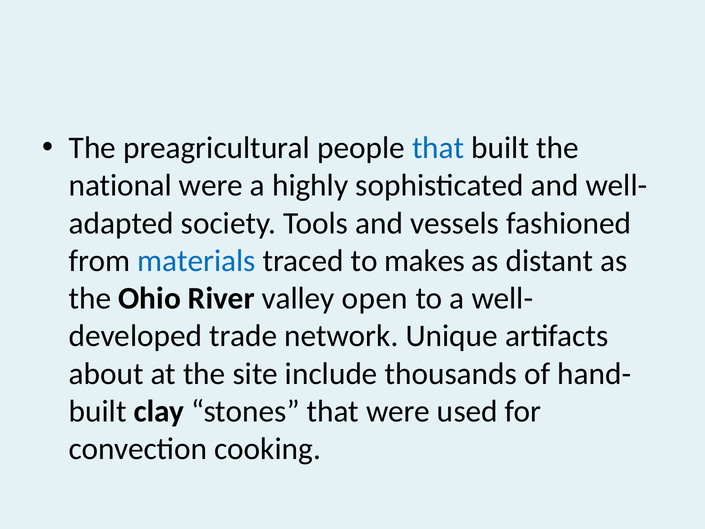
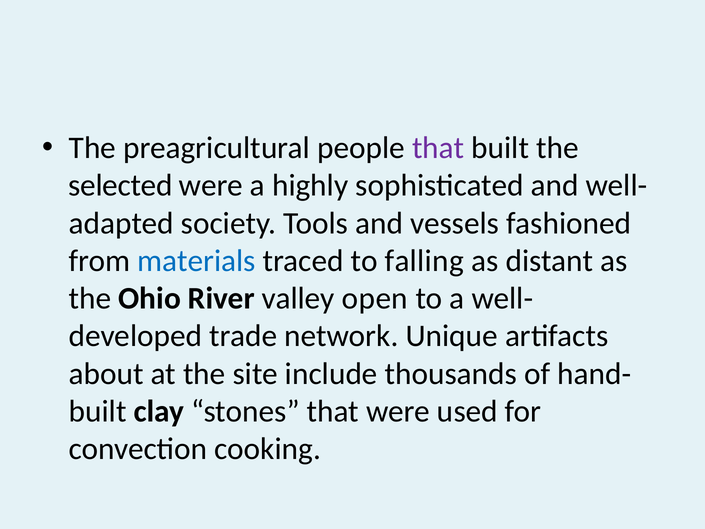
that colour: blue -> purple (438, 148)
national: national -> selected (120, 186)
makes: makes -> falling (424, 261)
